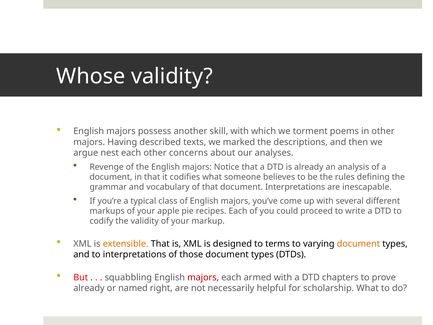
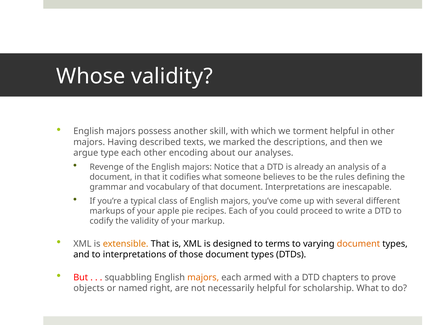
torment poems: poems -> helpful (344, 131)
nest: nest -> type (110, 153)
concerns: concerns -> encoding (189, 153)
majors colour: red -> orange (203, 277)
already: already -> objects (89, 288)
